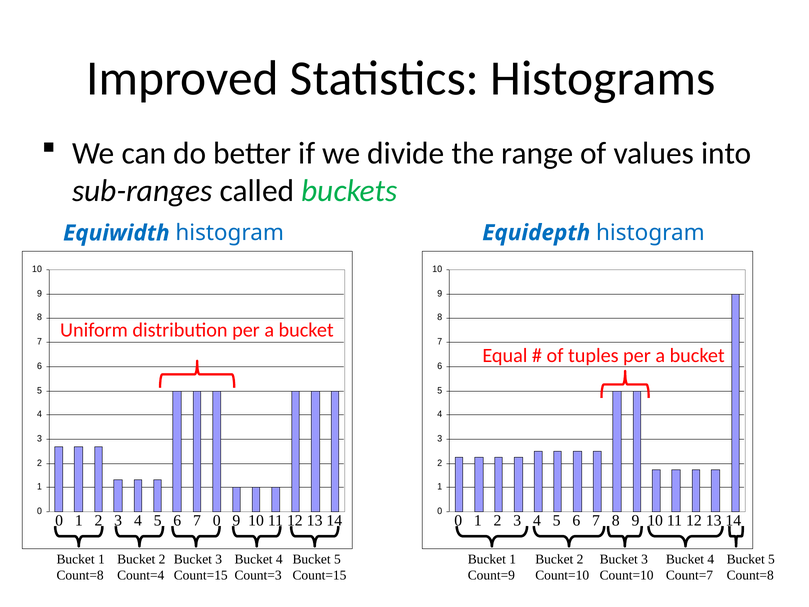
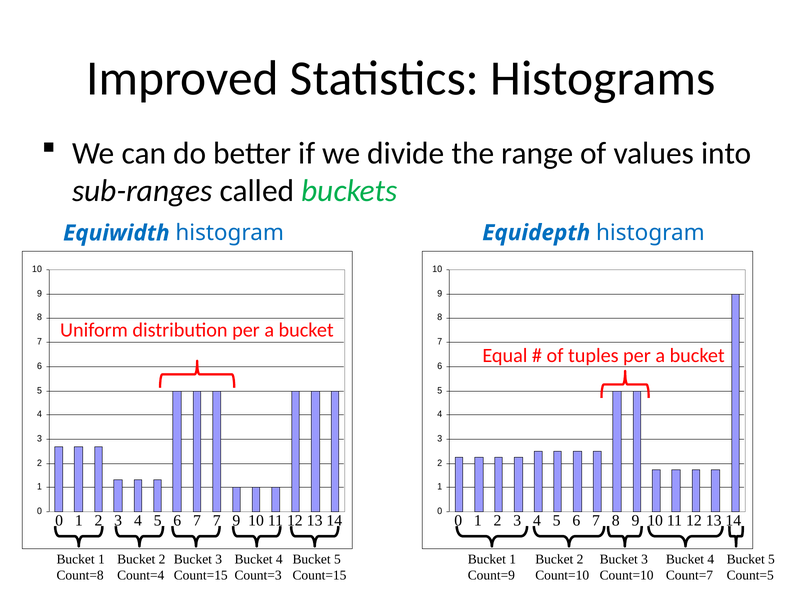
7 0: 0 -> 7 (217, 520)
Count=8: Count=8 -> Count=5 (750, 575)
